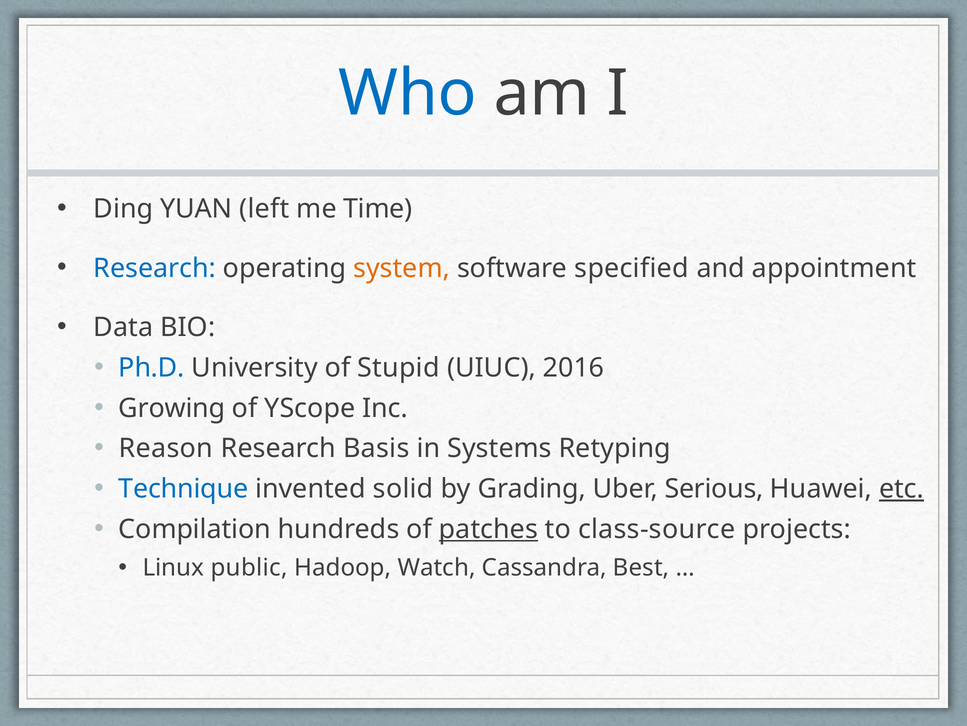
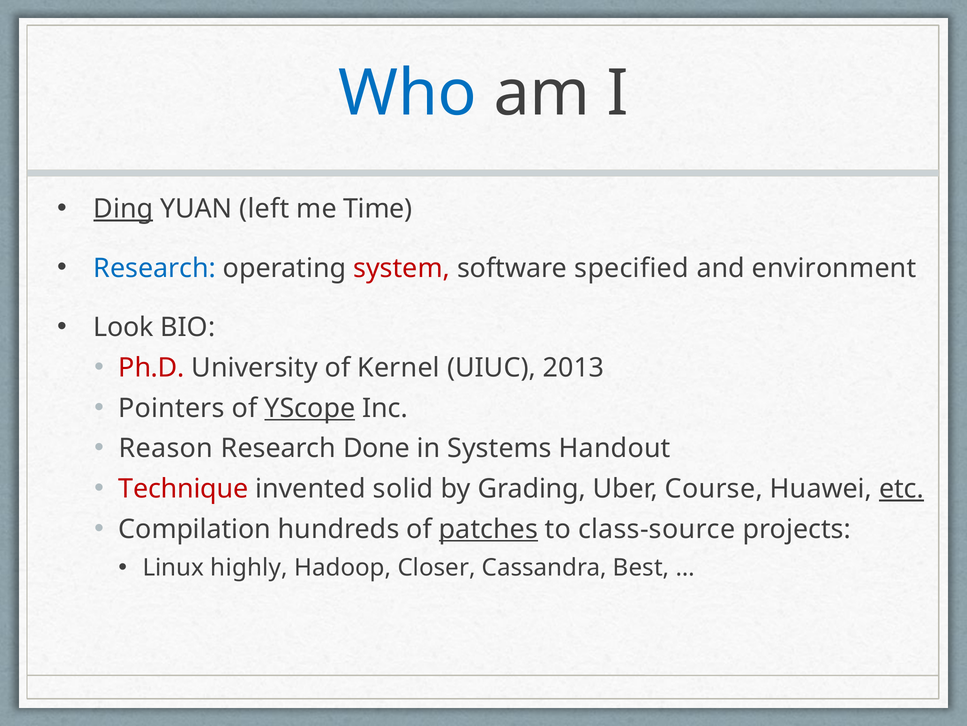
Ding underline: none -> present (123, 209)
system colour: orange -> red (402, 268)
appointment: appointment -> environment (834, 268)
Data: Data -> Look (124, 327)
Ph.D colour: blue -> red (152, 367)
Stupid: Stupid -> Kernel (399, 367)
2016: 2016 -> 2013 (574, 367)
Growing: Growing -> Pointers (172, 408)
YScope underline: none -> present (310, 408)
Basis: Basis -> Done (377, 448)
Retyping: Retyping -> Handout (615, 448)
Technique colour: blue -> red (183, 488)
Serious: Serious -> Course (714, 488)
public: public -> highly (249, 567)
Watch: Watch -> Closer (437, 567)
